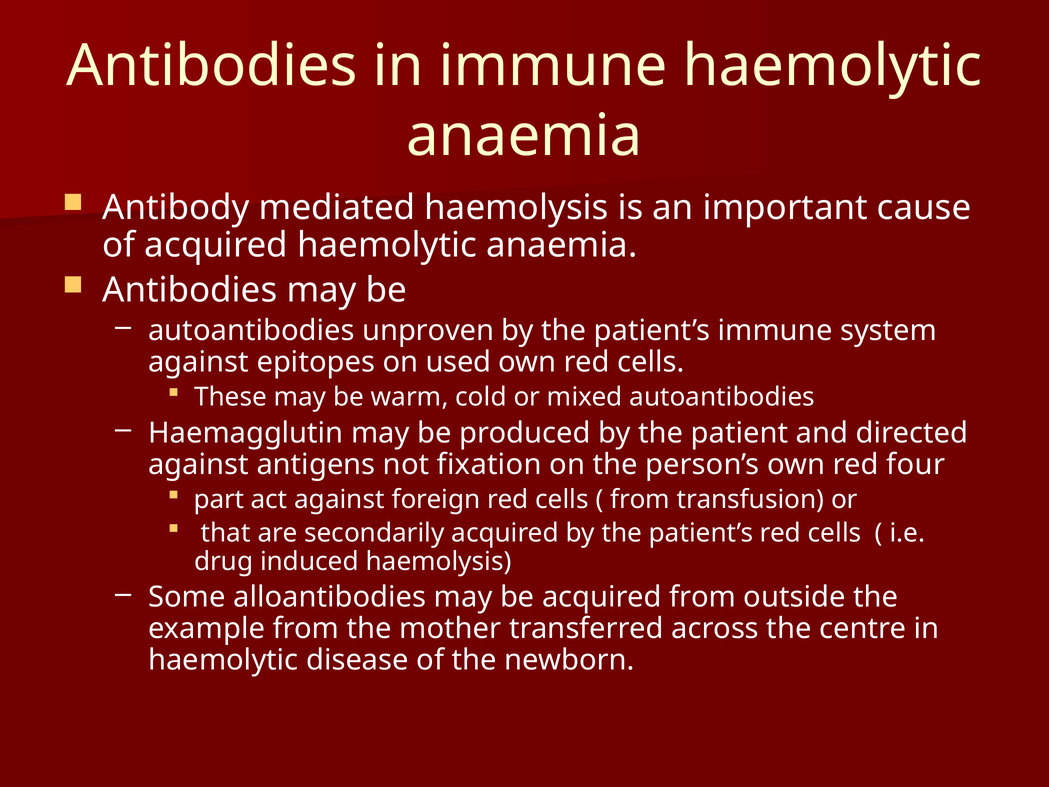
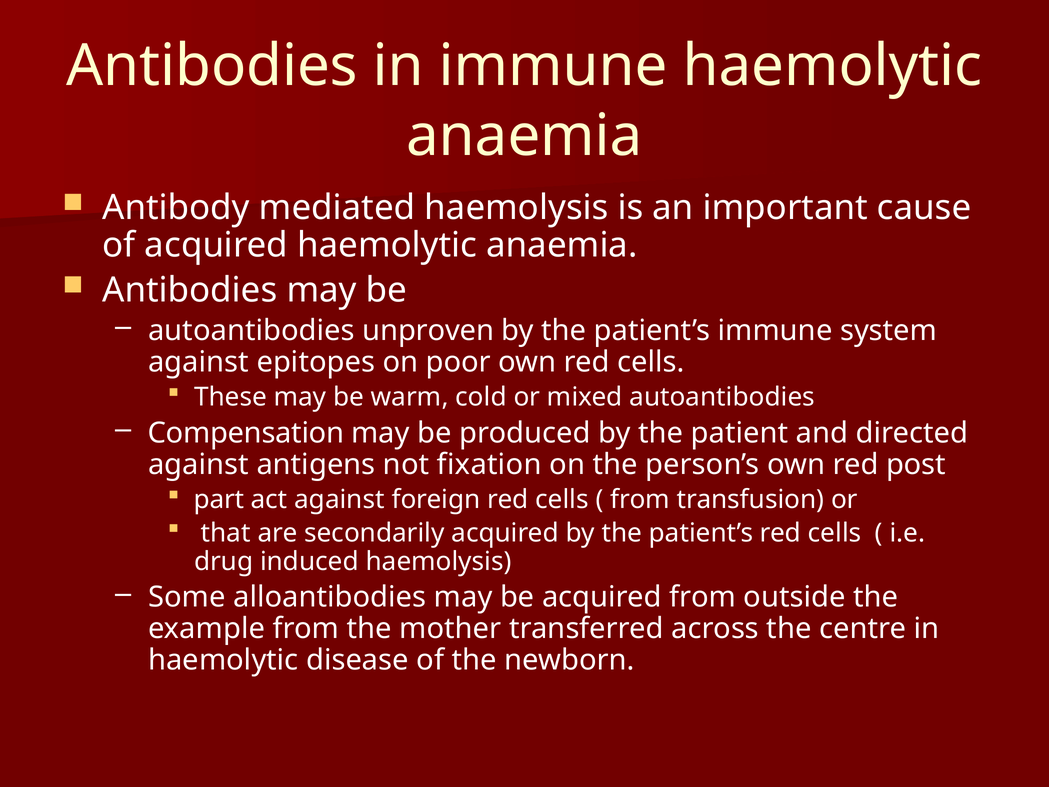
used: used -> poor (458, 362)
Haemagglutin: Haemagglutin -> Compensation (246, 433)
four: four -> post (916, 464)
